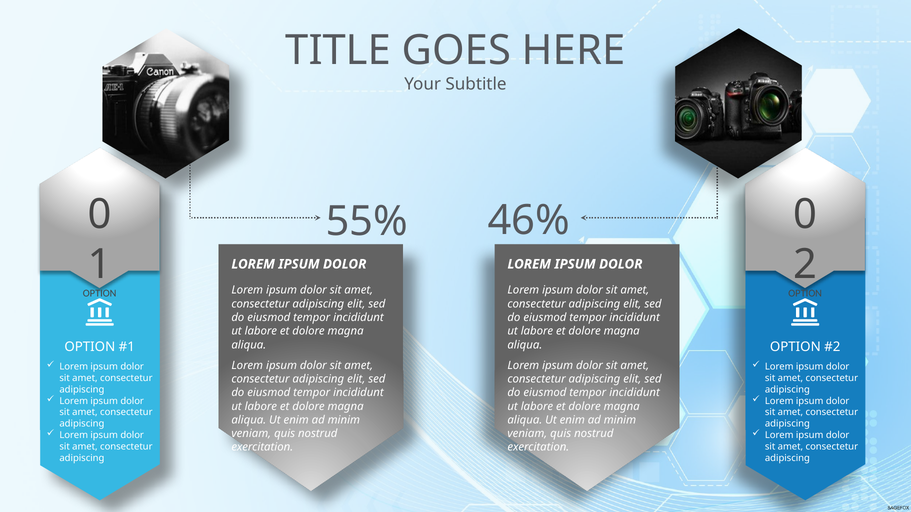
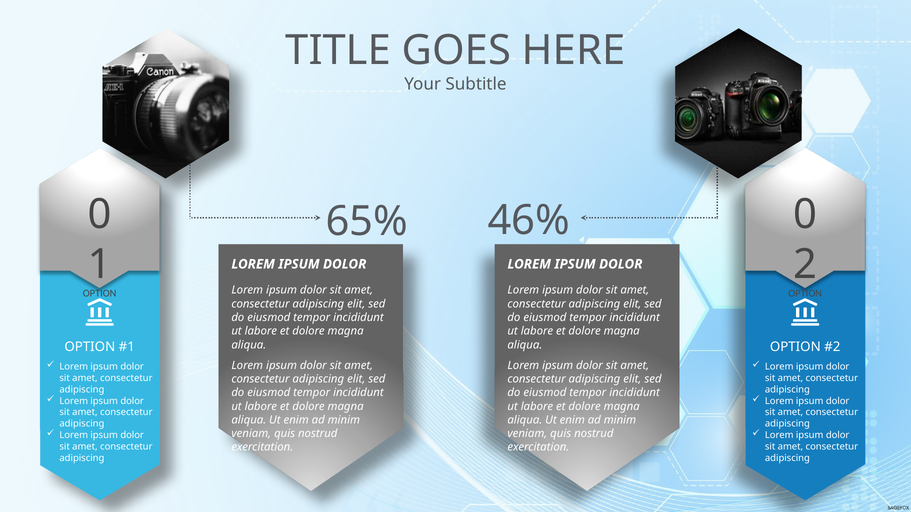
55%: 55% -> 65% (367, 222)
